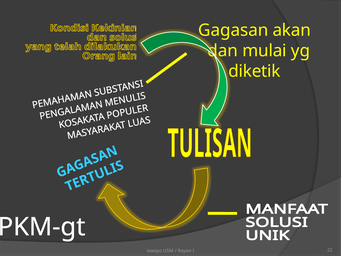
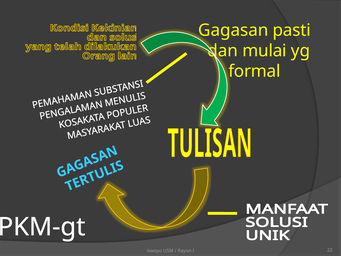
akan: akan -> pasti (292, 30)
diketik: diketik -> formal (254, 71)
